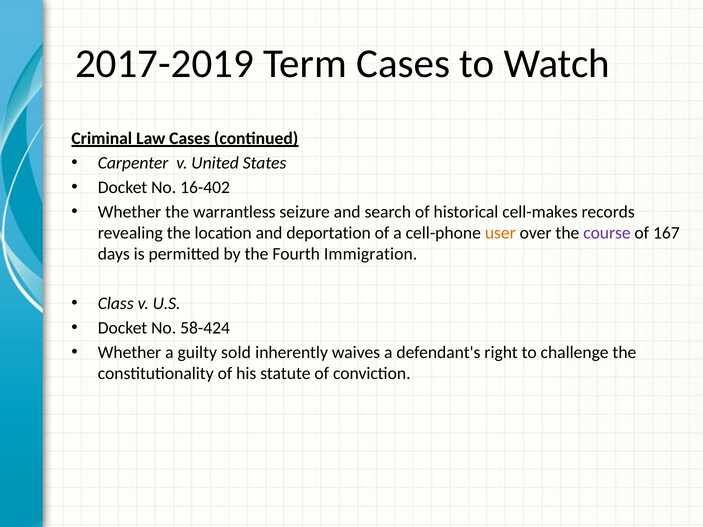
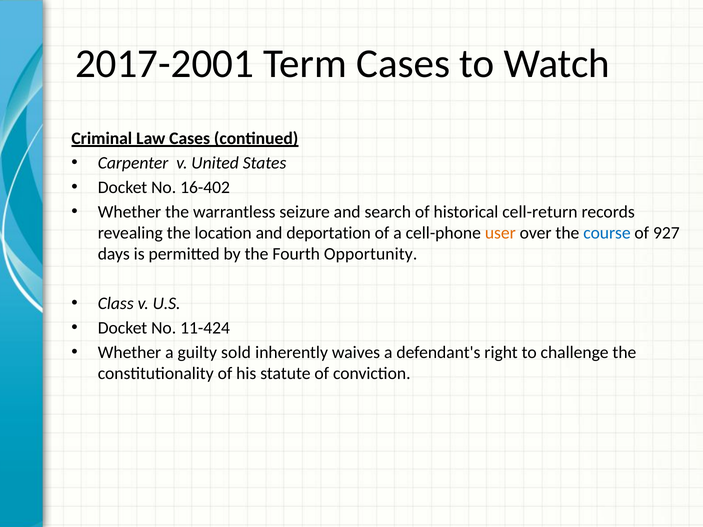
2017-2019: 2017-2019 -> 2017-2001 (164, 64)
cell-makes: cell-makes -> cell-return (540, 212)
course colour: purple -> blue (607, 233)
167: 167 -> 927 (666, 233)
Immigration: Immigration -> Opportunity (371, 254)
58-424: 58-424 -> 11-424 (205, 328)
